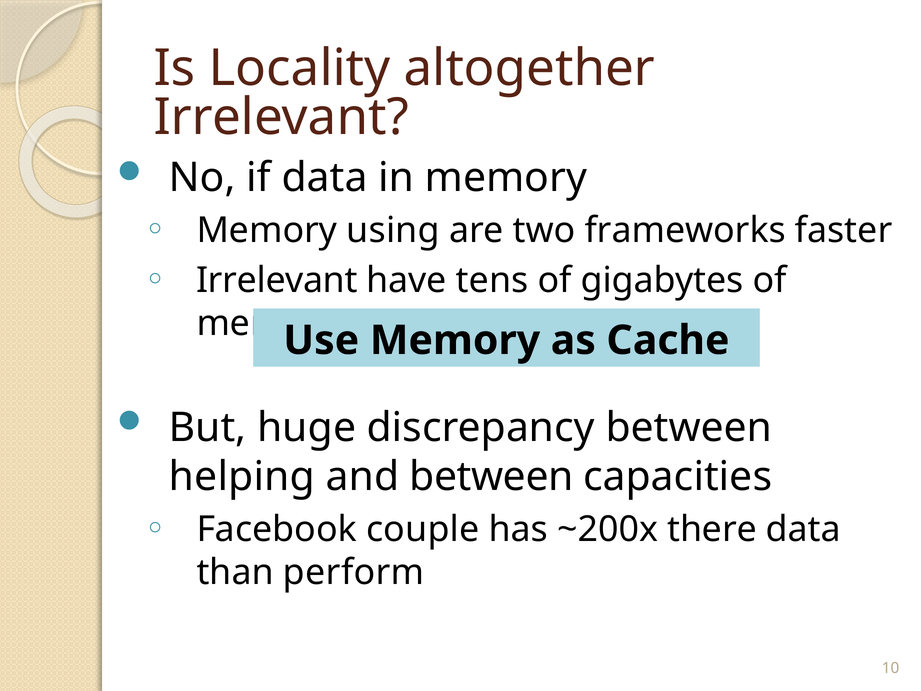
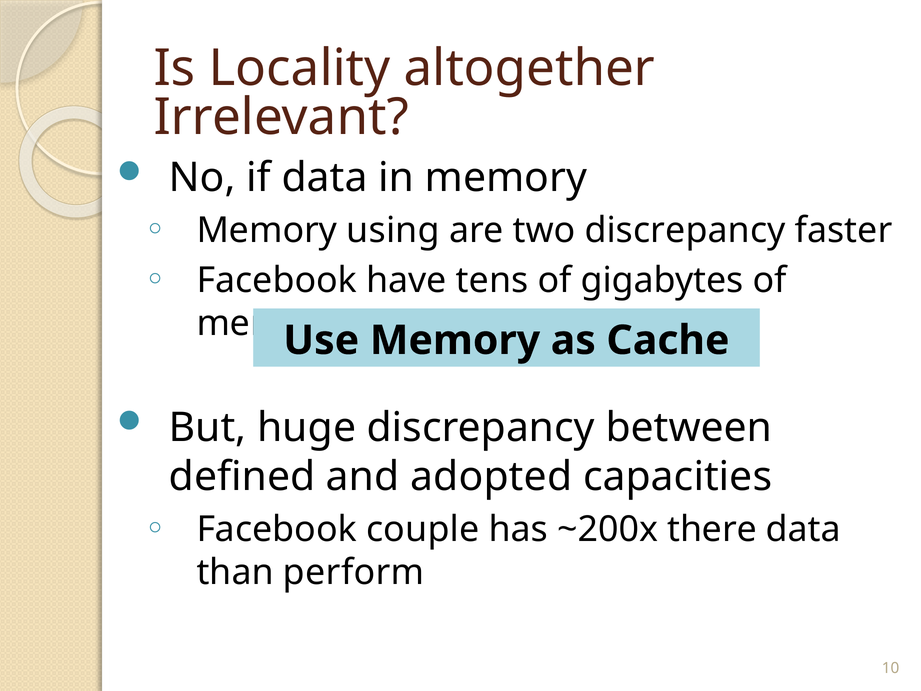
two frameworks: frameworks -> discrepancy (685, 231)
Irrelevant: Irrelevant -> Facebook (277, 280)
helping: helping -> defined (242, 477)
and between: between -> adopted (491, 477)
